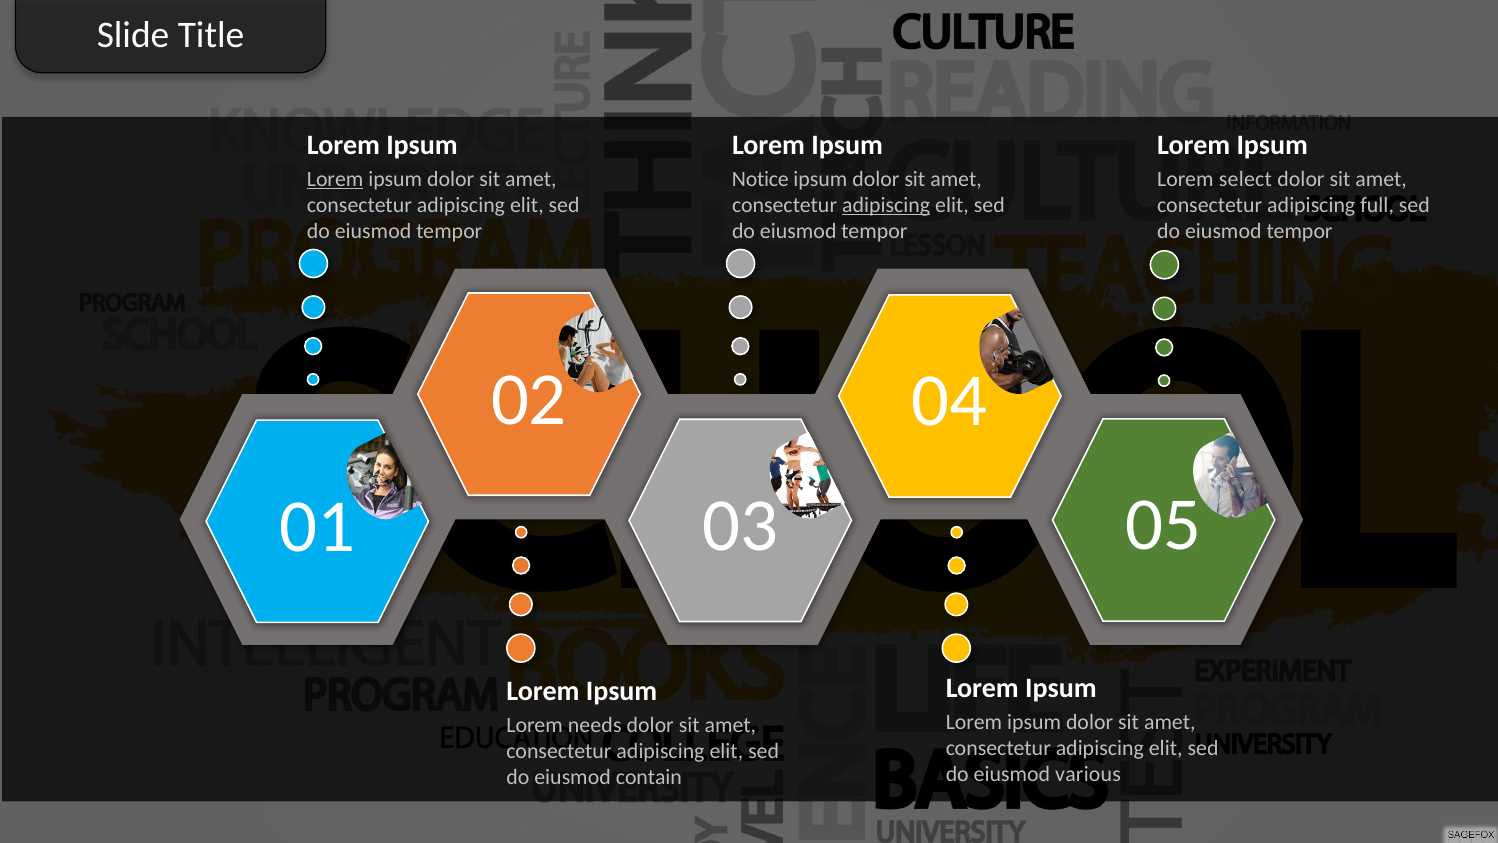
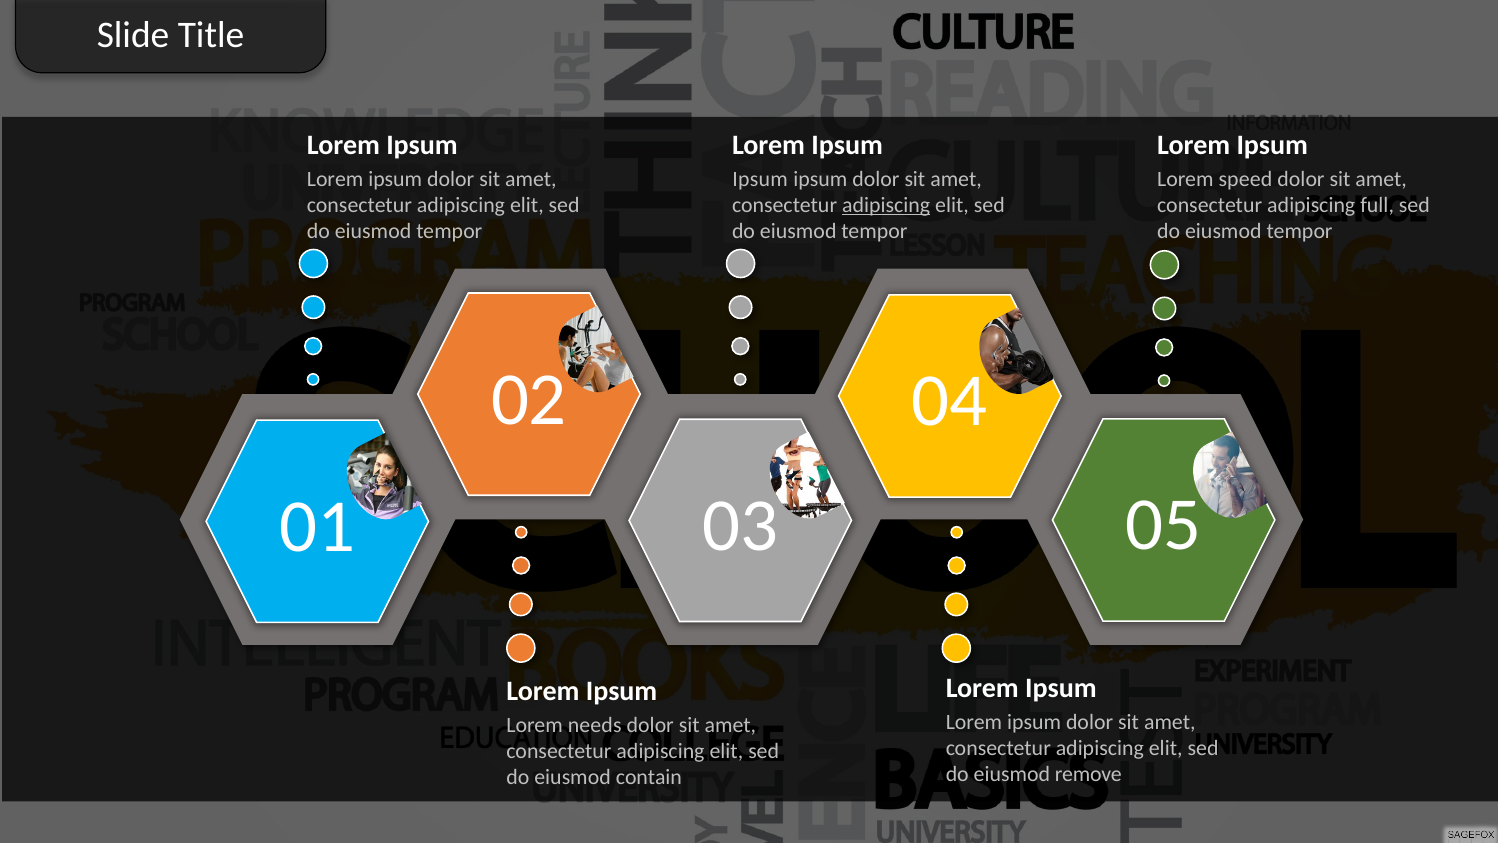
Lorem underline: present -> none (335, 179)
Notice: Notice -> Ipsum (760, 179)
select: select -> speed (1245, 179)
various: various -> remove (1088, 774)
